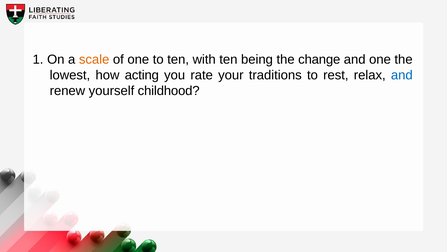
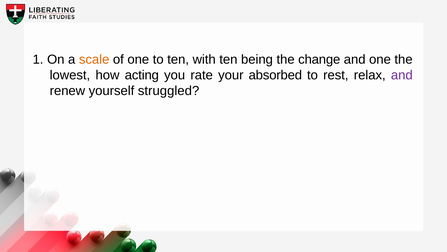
traditions: traditions -> absorbed (275, 75)
and colour: blue -> purple (402, 75)
childhood: childhood -> struggled (169, 91)
